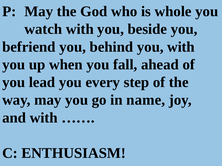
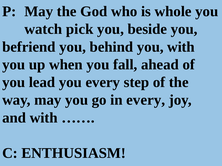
watch with: with -> pick (80, 29)
in name: name -> every (146, 100)
